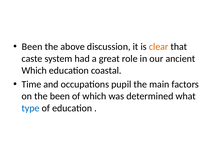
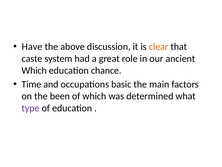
Been: Been -> Have (32, 47)
coastal: coastal -> chance (106, 70)
pupil: pupil -> basic (121, 84)
type colour: blue -> purple (31, 108)
